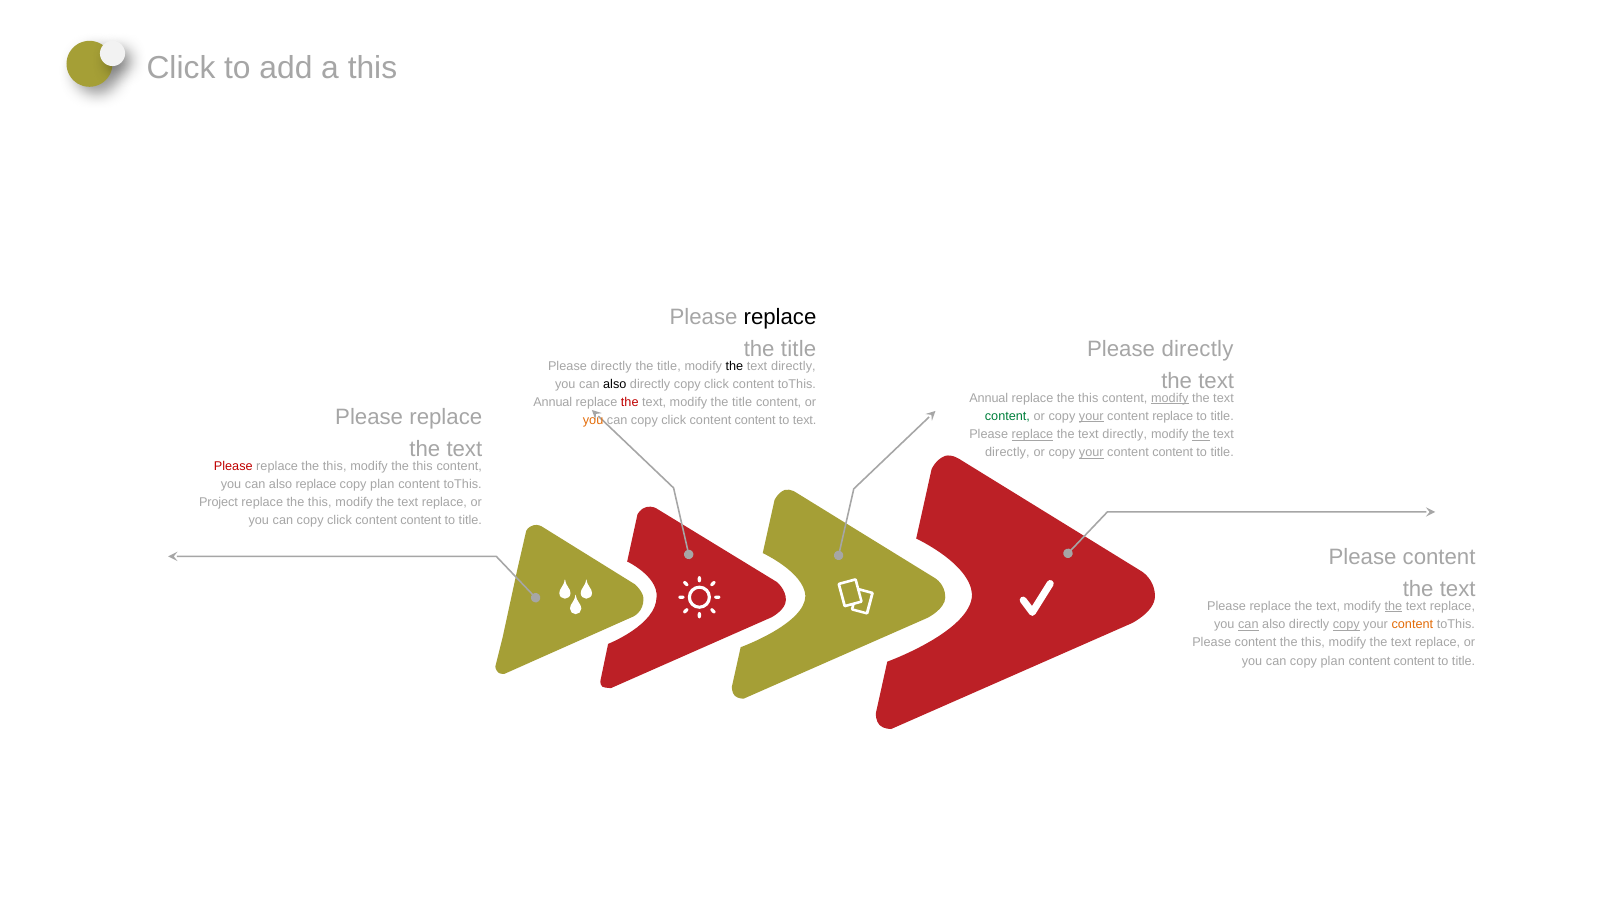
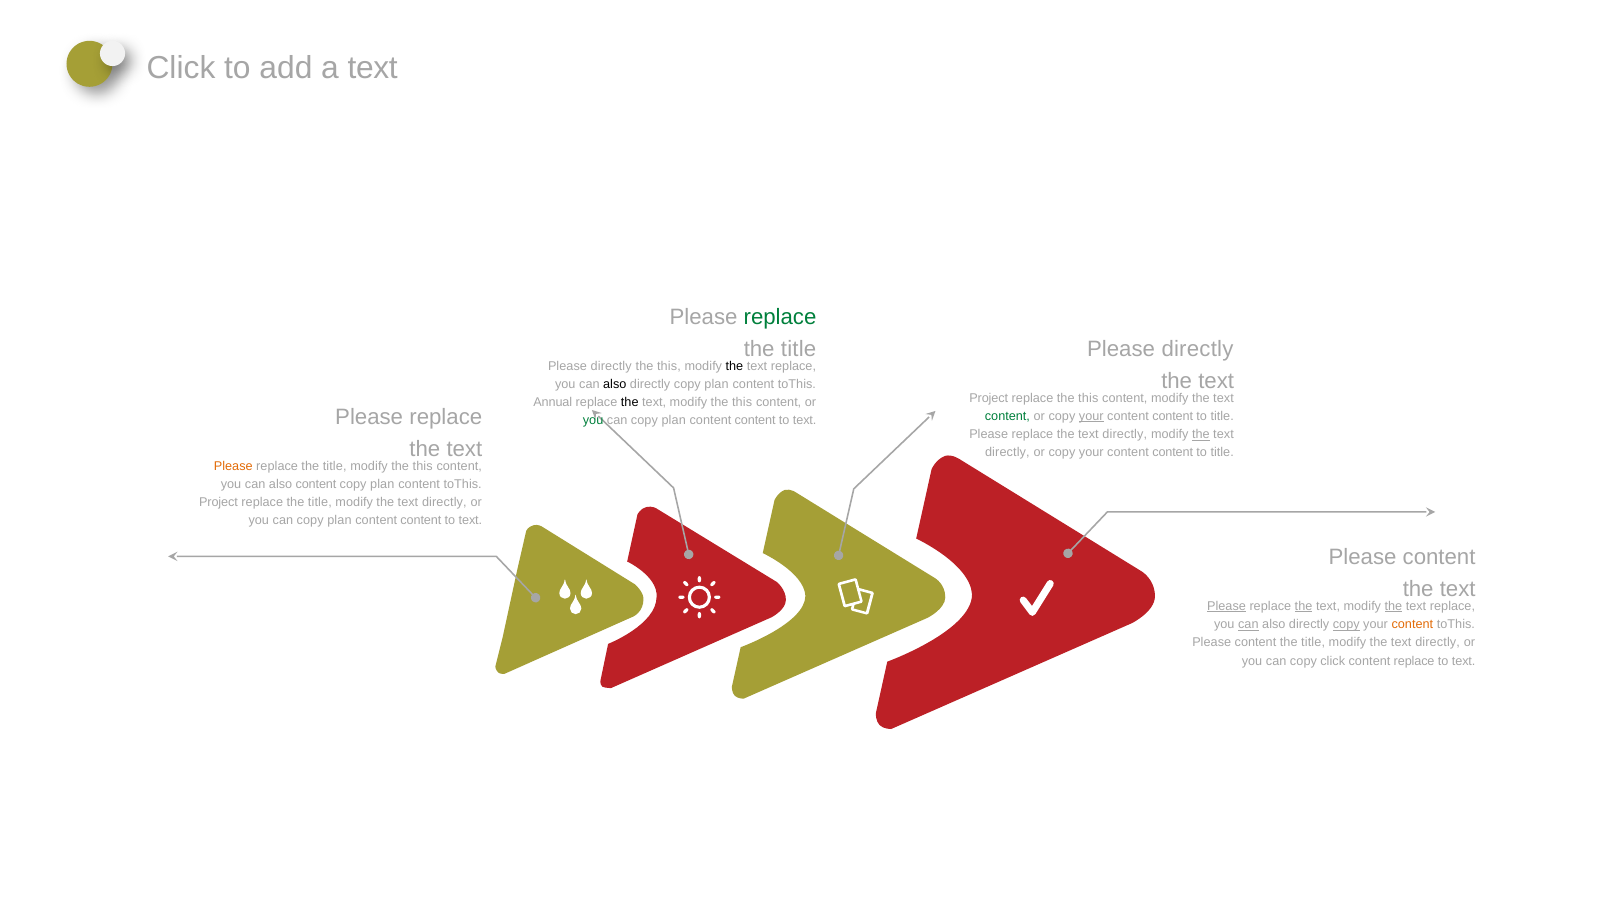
a this: this -> text (373, 68)
replace colour: black -> green (780, 316)
title: title -> this (669, 366)
directly: directly -> replace (793, 366)
directly copy click: click -> plan (717, 384)
Annual: Annual -> Project (989, 398)
modify underline: present -> none (1170, 398)
the colour: red -> black (630, 402)
text modify the title: title -> this (742, 402)
replace: replace -> content (1173, 416)
you colour: orange -> green (593, 420)
click: click -> plan (674, 420)
replace underline: present -> none (1032, 434)
your underline: present -> none (1091, 452)
Please colour: red -> orange (233, 466)
this: this -> title (335, 466)
also replace: replace -> content (316, 484)
this: this -> title (320, 502)
replace: replace -> directly (444, 502)
click: click -> plan (339, 520)
title: title -> text (470, 520)
Please underline: none -> present (1227, 606)
the underline: none -> present (1304, 606)
this: this -> title (1313, 642)
replace: replace -> directly (1438, 642)
can copy plan: plan -> click (1333, 660)
content: content -> replace (1414, 660)
title: title -> text (1464, 660)
